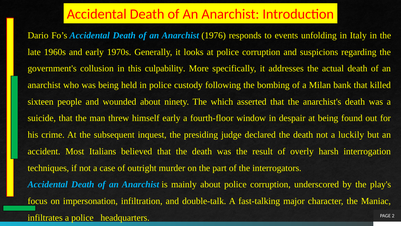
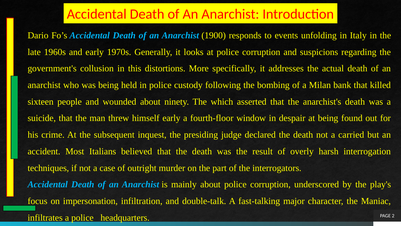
1976: 1976 -> 1900 (214, 35)
culpability: culpability -> distortions (165, 68)
luckily: luckily -> carried (351, 135)
